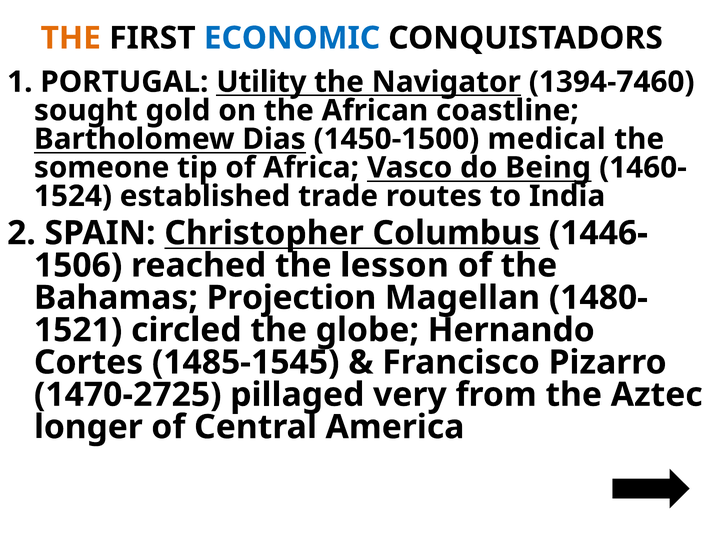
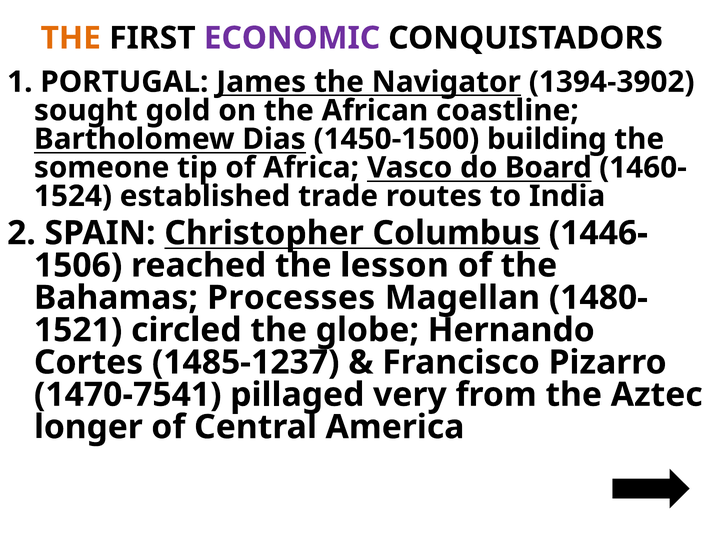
ECONOMIC colour: blue -> purple (292, 38)
Utility: Utility -> James (261, 82)
1394-7460: 1394-7460 -> 1394-3902 (612, 82)
medical: medical -> building (547, 139)
Being: Being -> Board (548, 168)
Projection: Projection -> Processes (291, 298)
1485-1545: 1485-1545 -> 1485-1237 (246, 363)
1470-2725: 1470-2725 -> 1470-7541 (128, 395)
